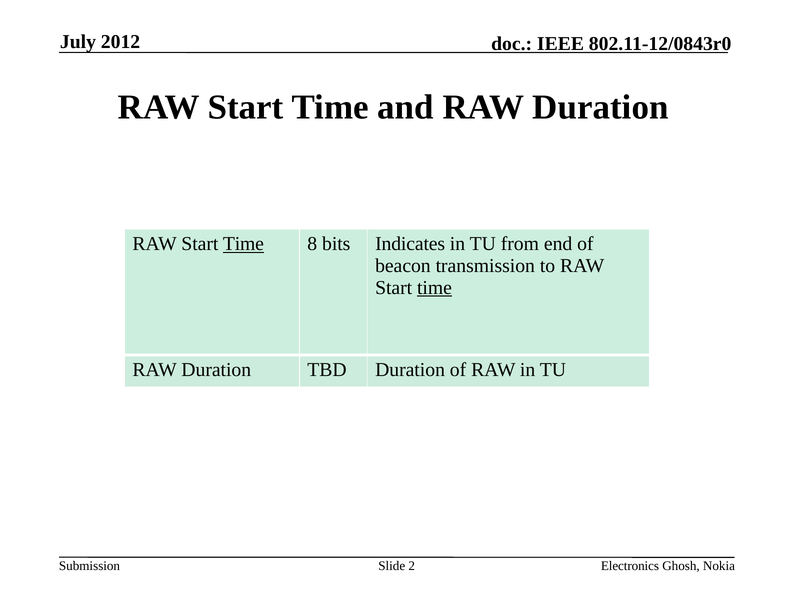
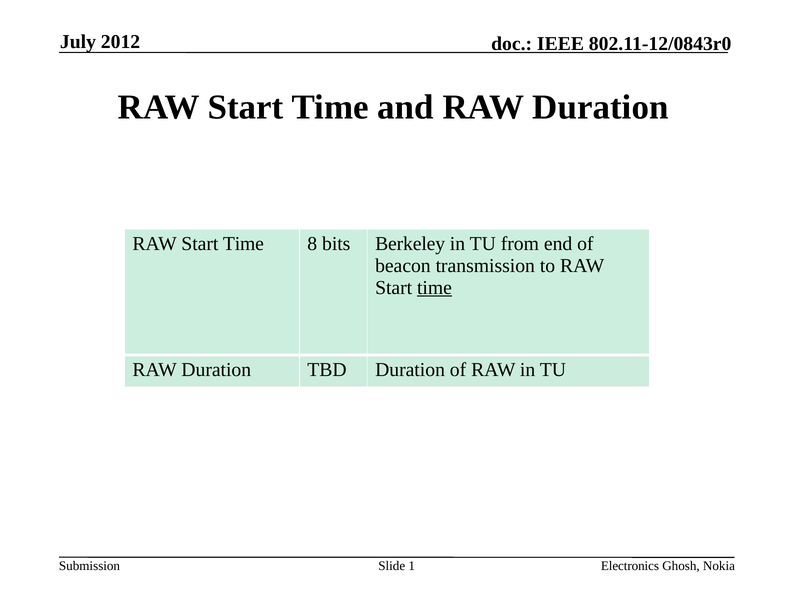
Time underline: present -> none (243, 244)
Indicates: Indicates -> Berkeley (410, 244)
2: 2 -> 1 (412, 566)
